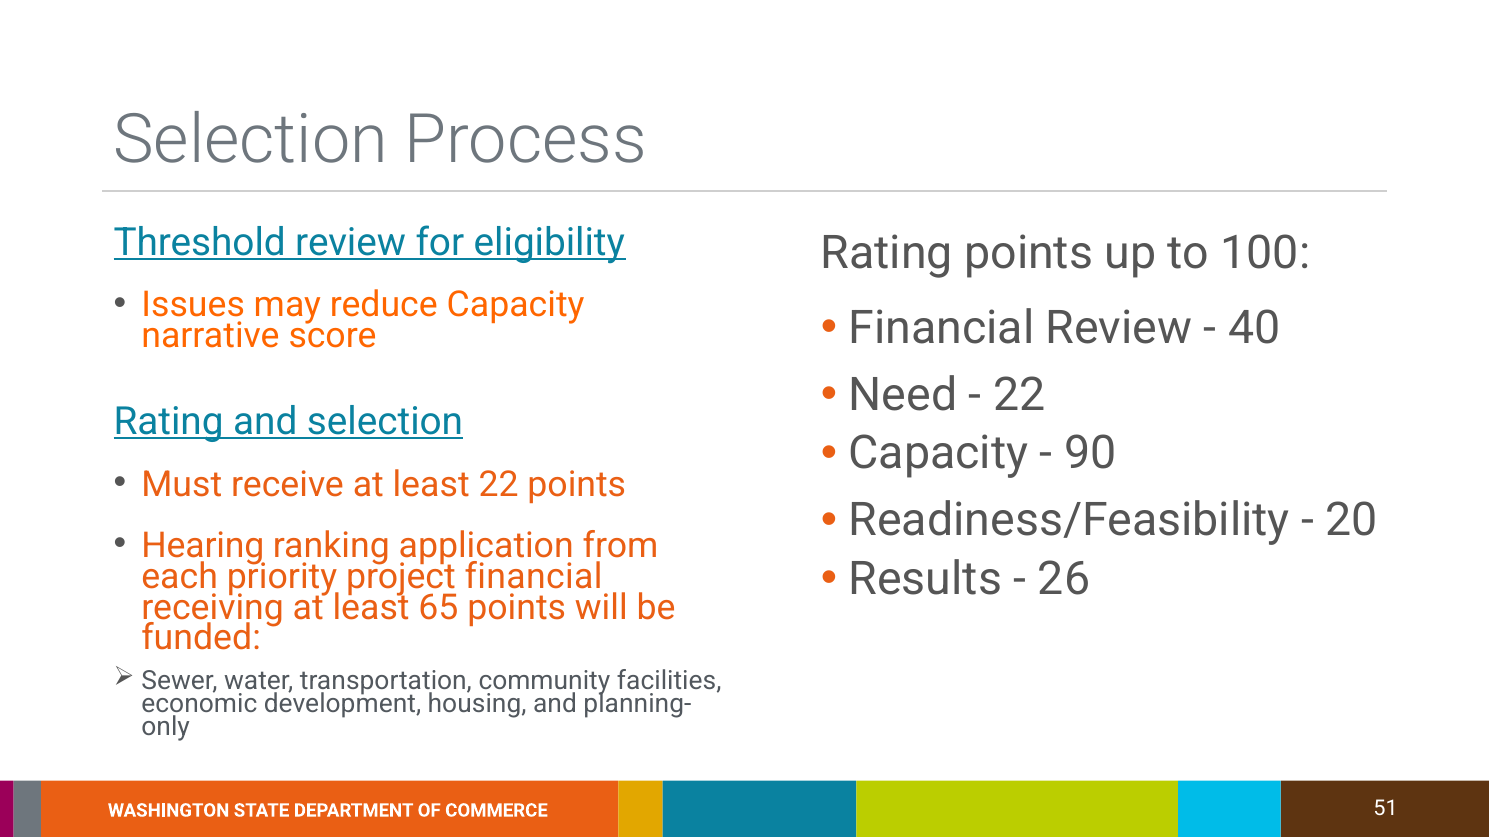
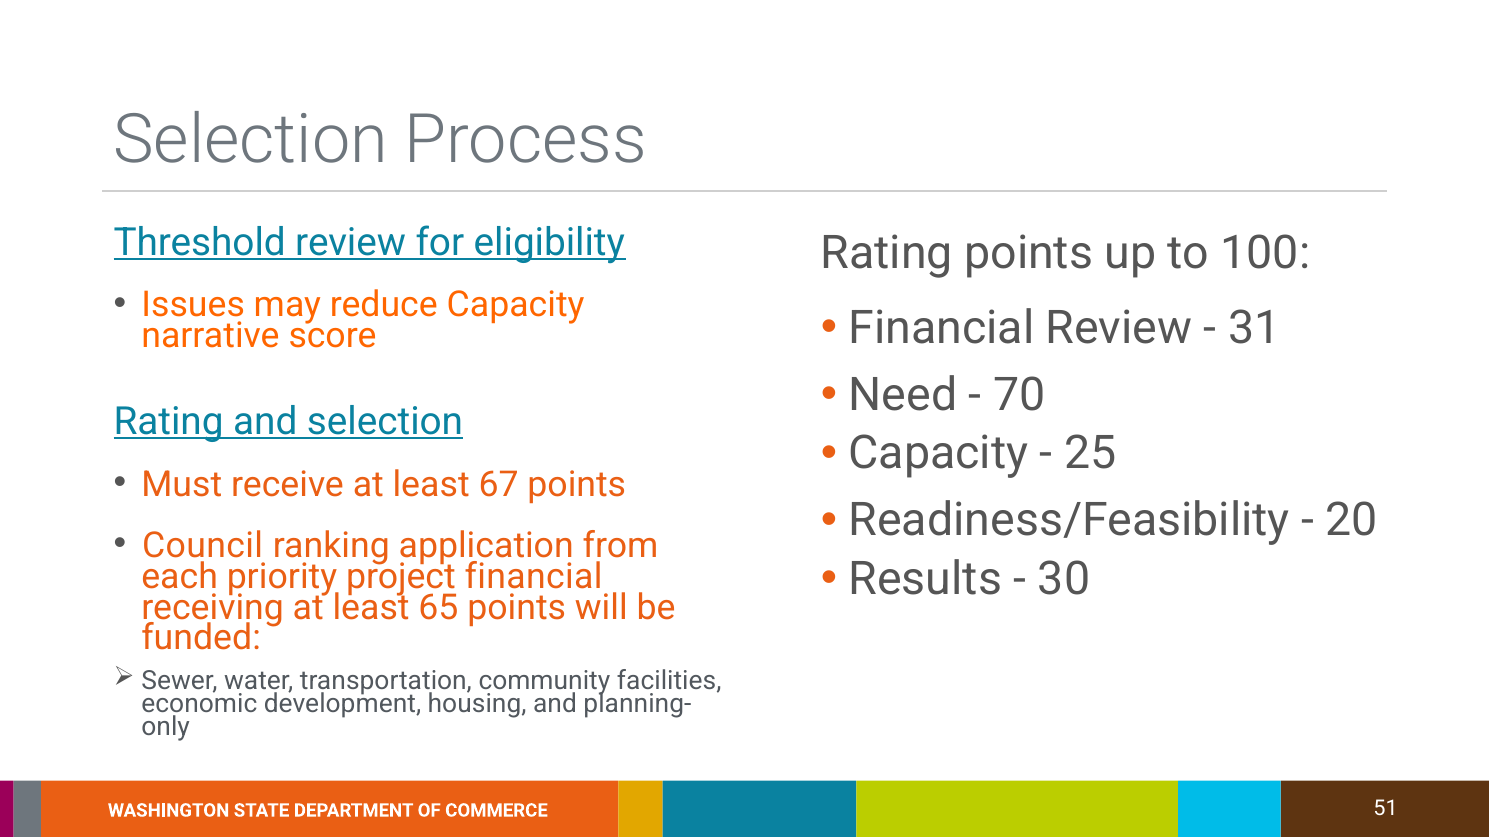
40: 40 -> 31 (1254, 328)
22: 22 -> 70 (1019, 395)
90: 90 -> 25 (1090, 454)
least 22: 22 -> 67 (499, 485)
Hearing: Hearing -> Council (203, 546)
26: 26 -> 30 (1064, 580)
